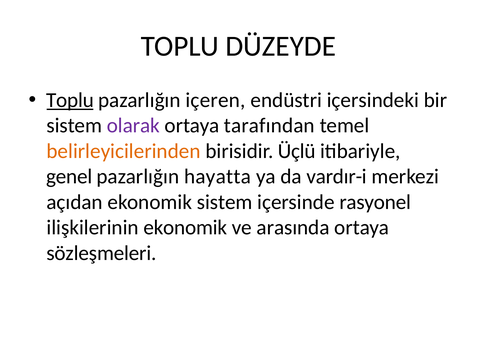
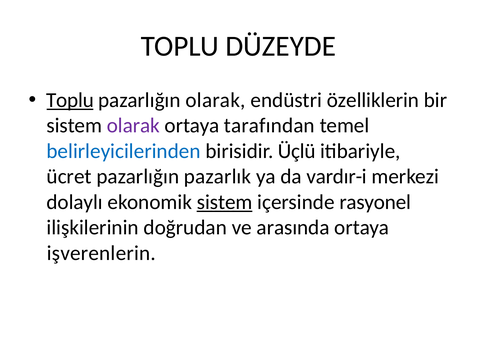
pazarlığın içeren: içeren -> olarak (216, 100)
içersindeki: içersindeki -> özelliklerin (373, 100)
belirleyicilerinden colour: orange -> blue (124, 151)
genel: genel -> ücret (69, 176)
hayatta: hayatta -> pazarlık (218, 176)
açıdan: açıdan -> dolaylı (75, 202)
sistem underline: none -> present (225, 202)
ilişkilerinin ekonomik: ekonomik -> doğrudan (185, 227)
sözleşmeleri: sözleşmeleri -> işverenlerin (101, 253)
